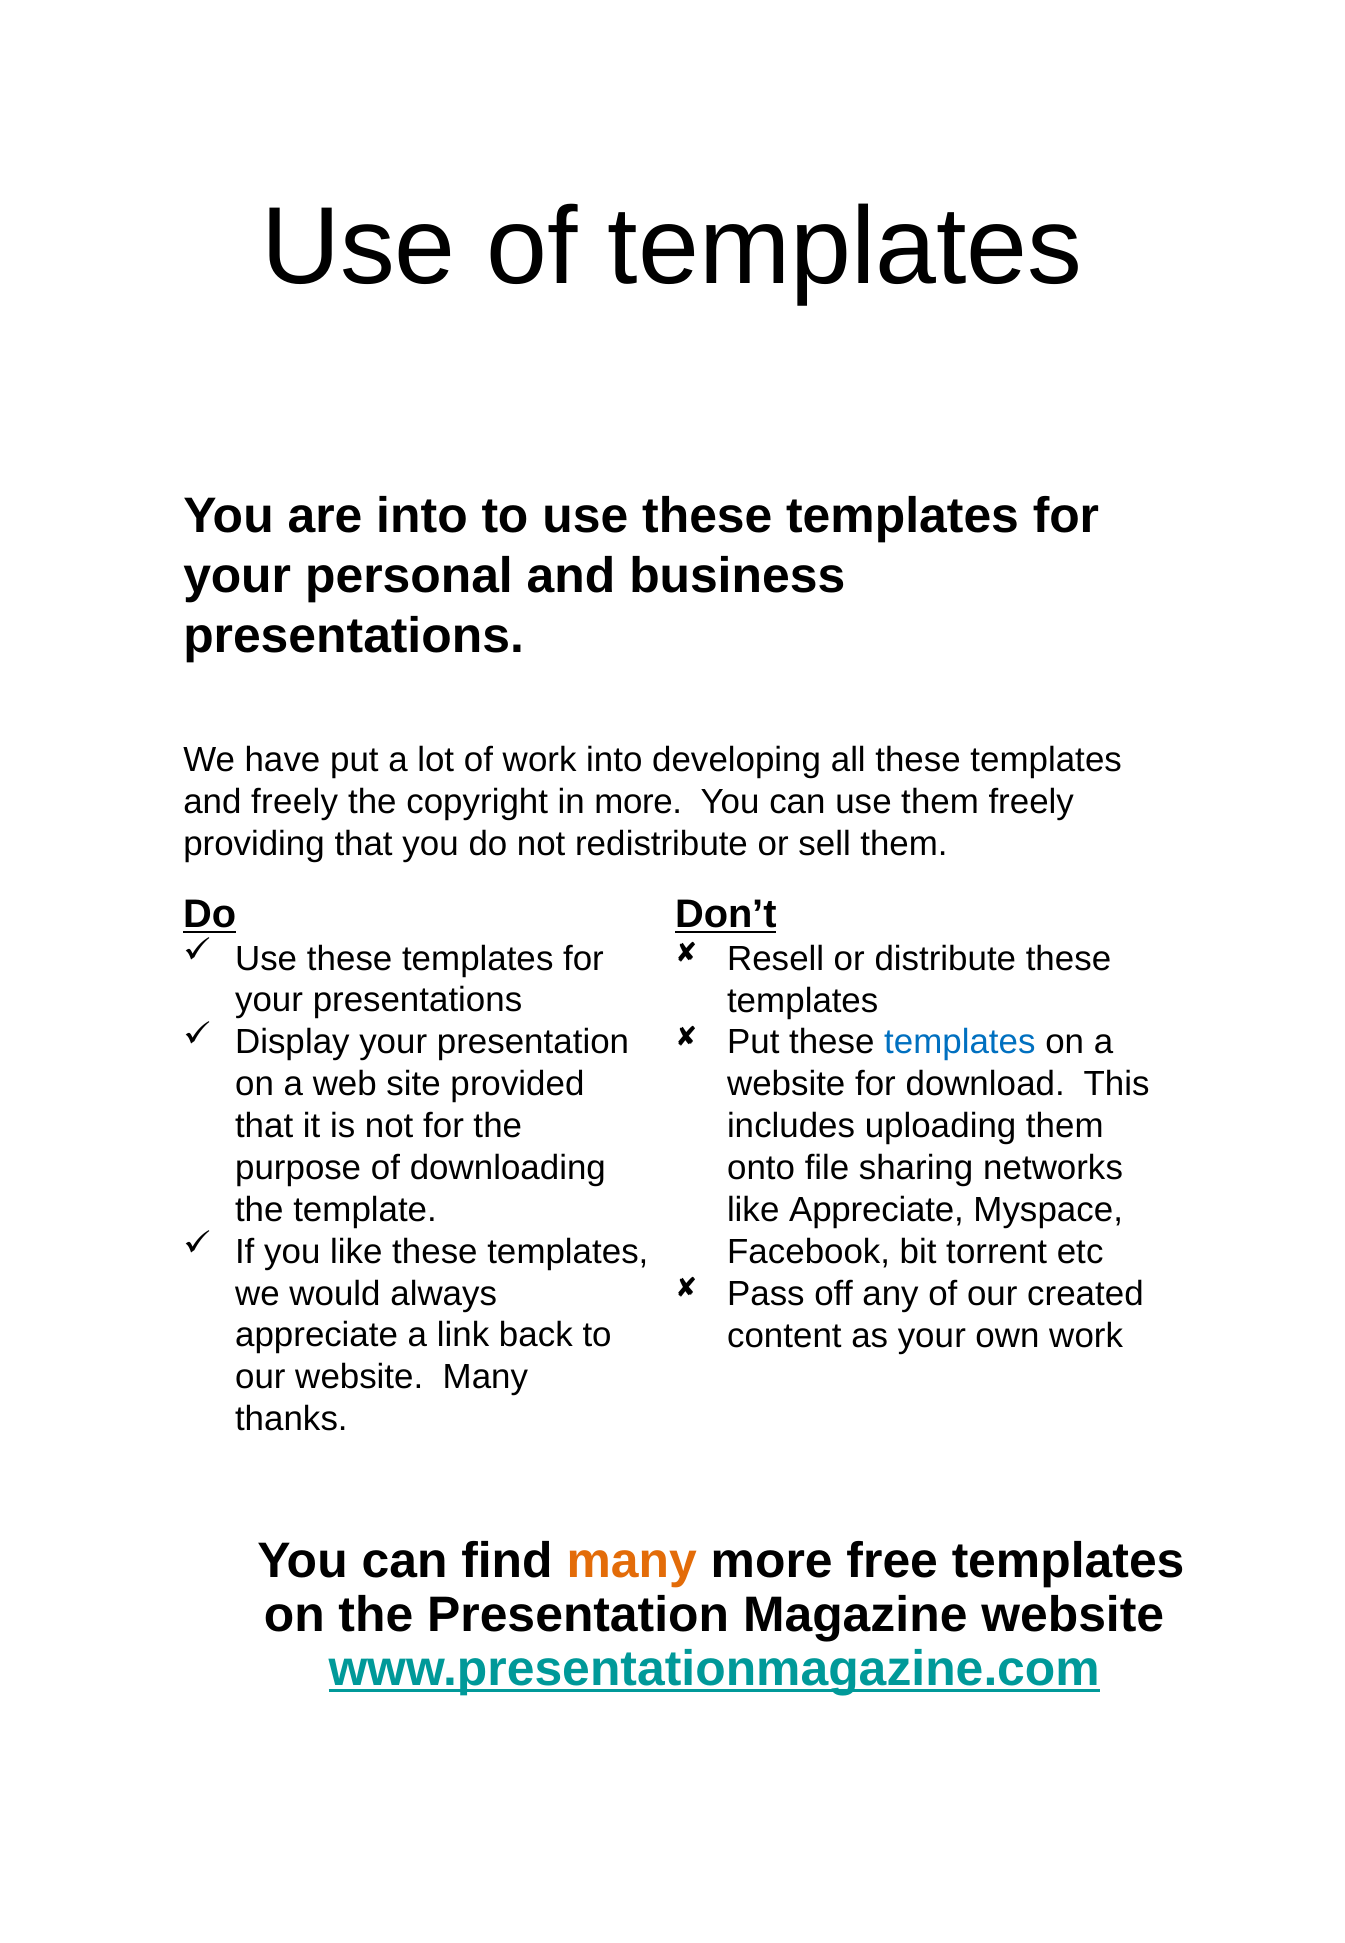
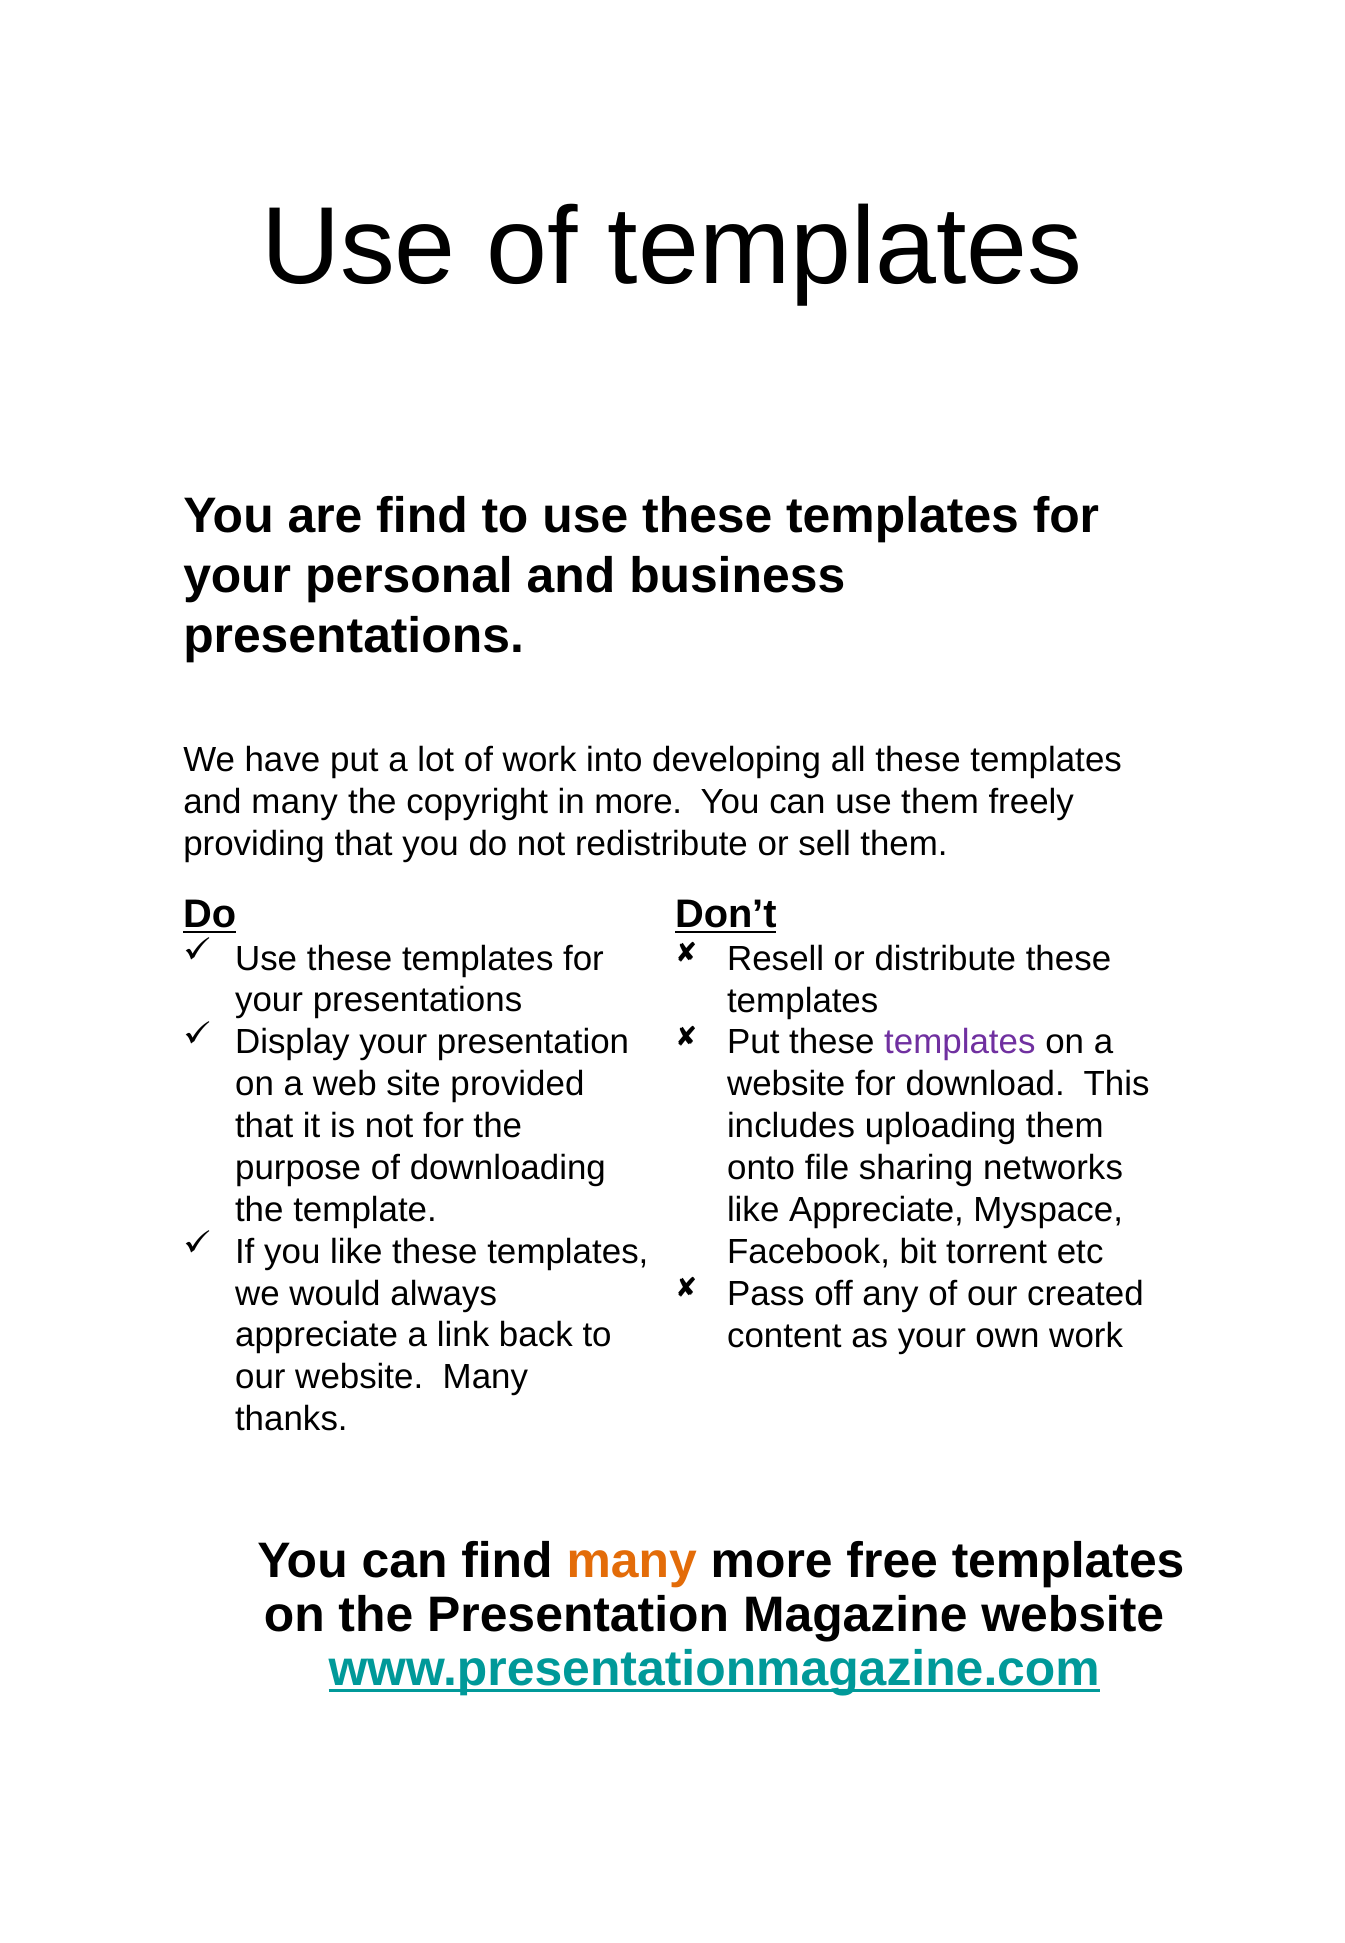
are into: into -> find (422, 516)
and freely: freely -> many (295, 802)
templates colour: blue -> purple (960, 1042)
